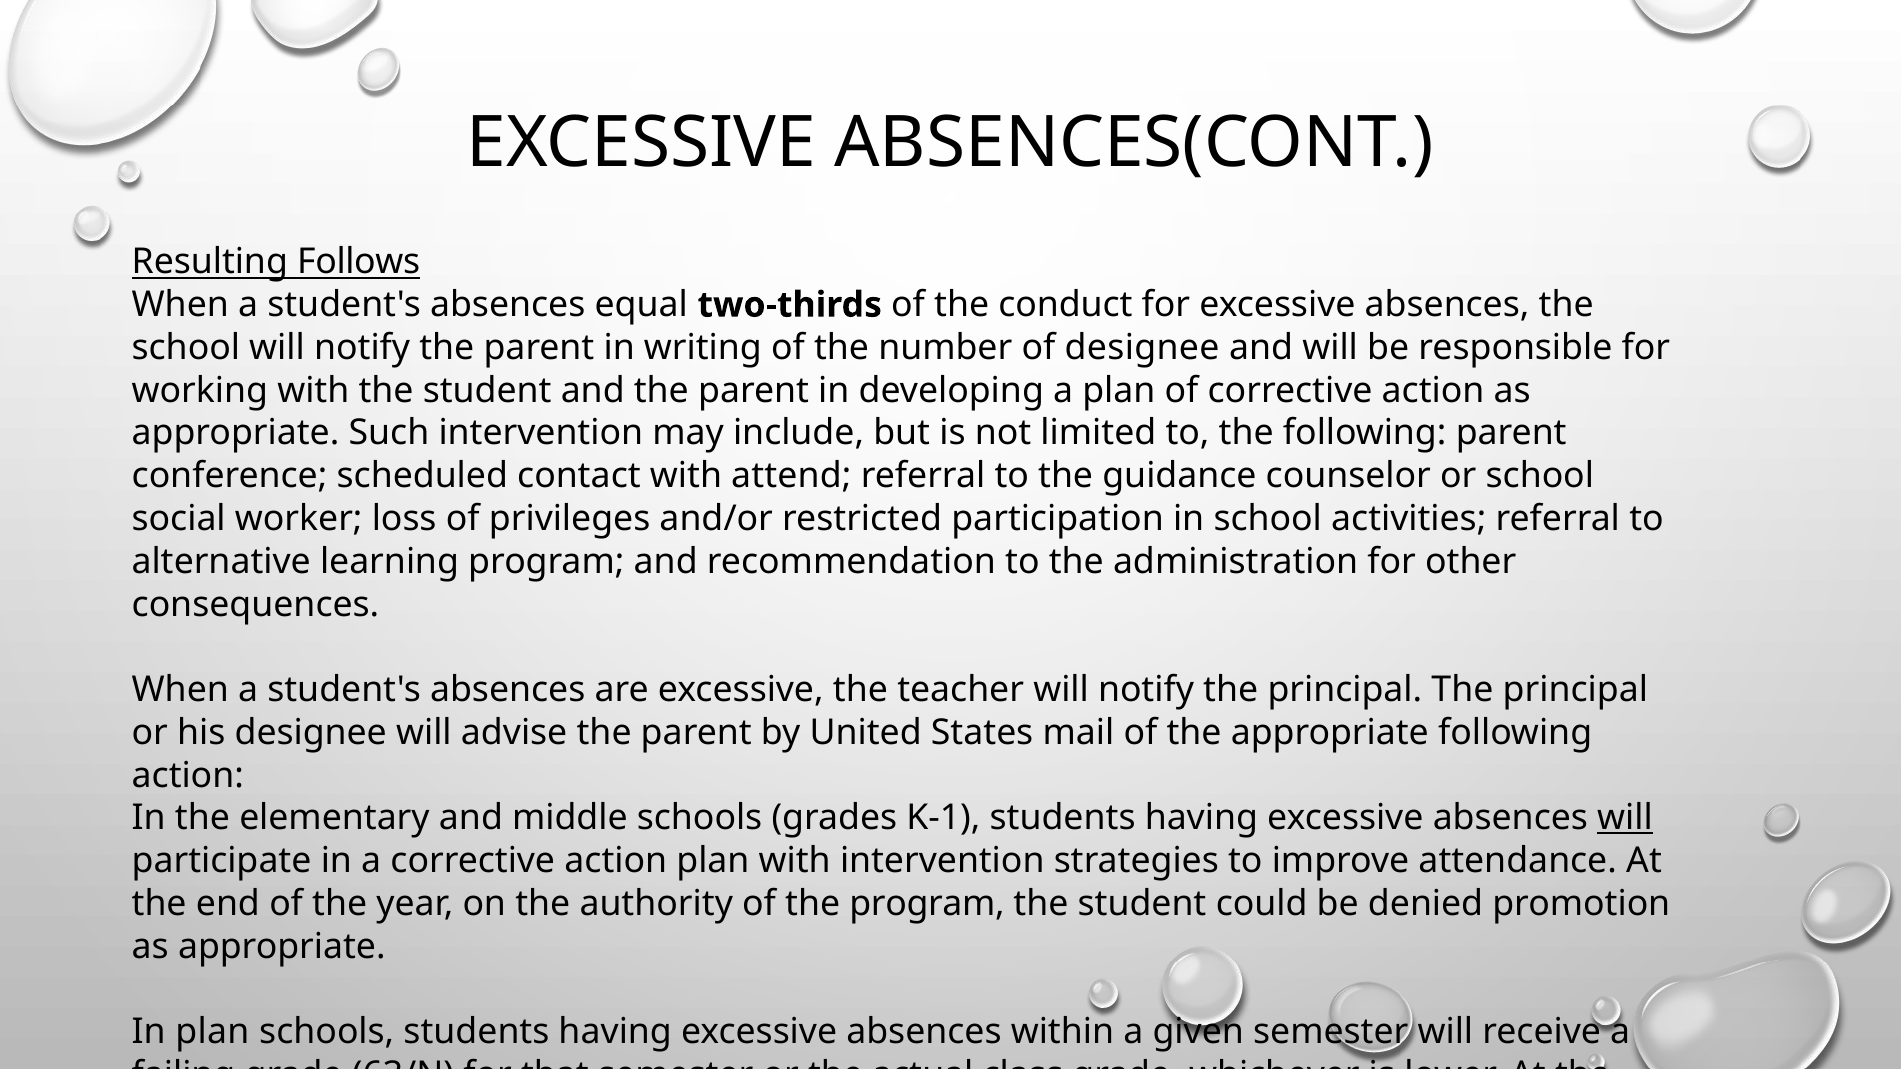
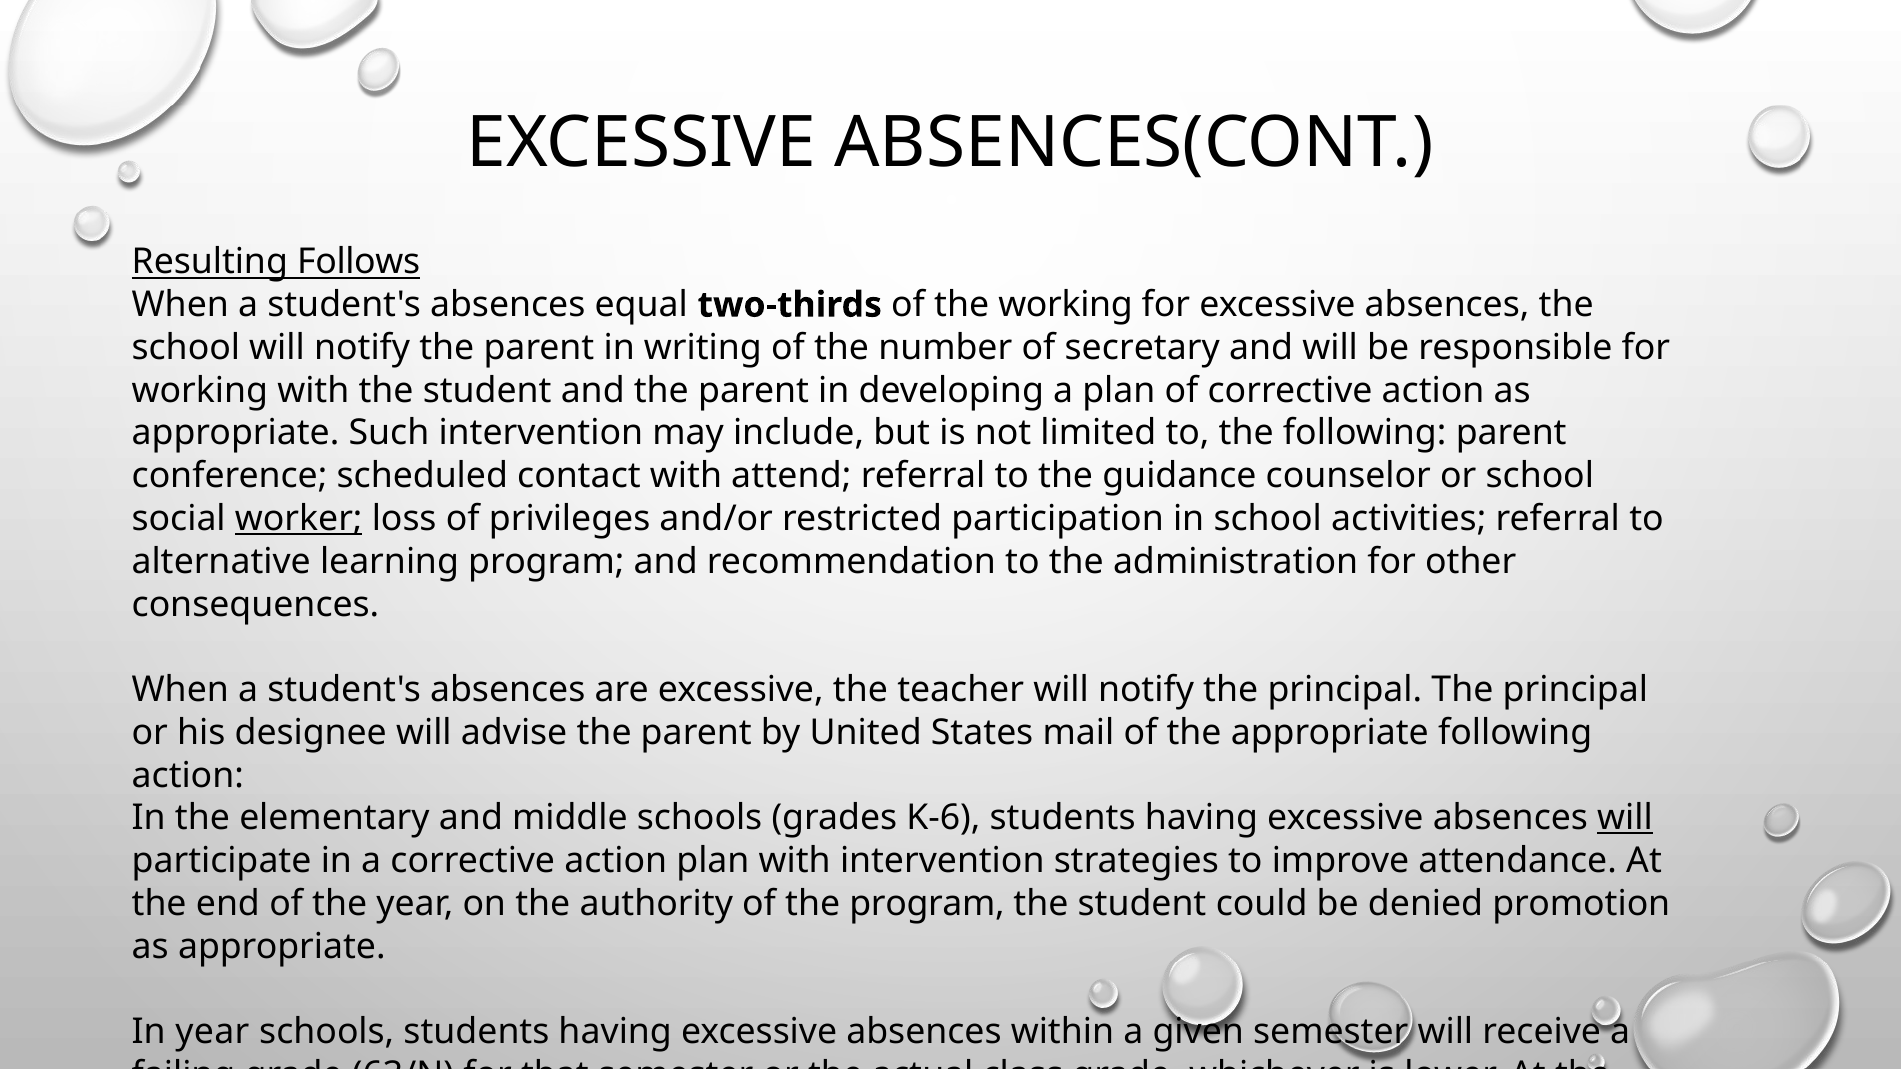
the conduct: conduct -> working (1066, 305)
of designee: designee -> secretary (1142, 348)
worker underline: none -> present (299, 519)
K-1: K-1 -> K-6 (943, 818)
In plan: plan -> year (212, 1032)
